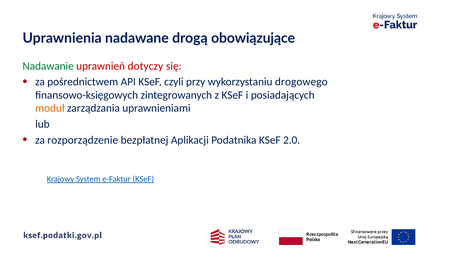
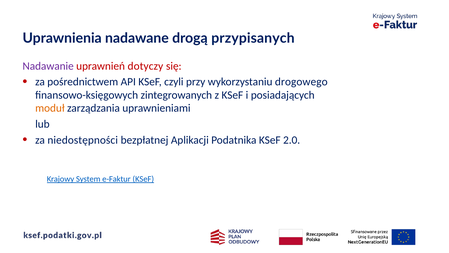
obowiązujące: obowiązujące -> przypisanych (253, 38)
Nadawanie colour: green -> purple (48, 66)
rozporządzenie: rozporządzenie -> niedostępności (83, 140)
